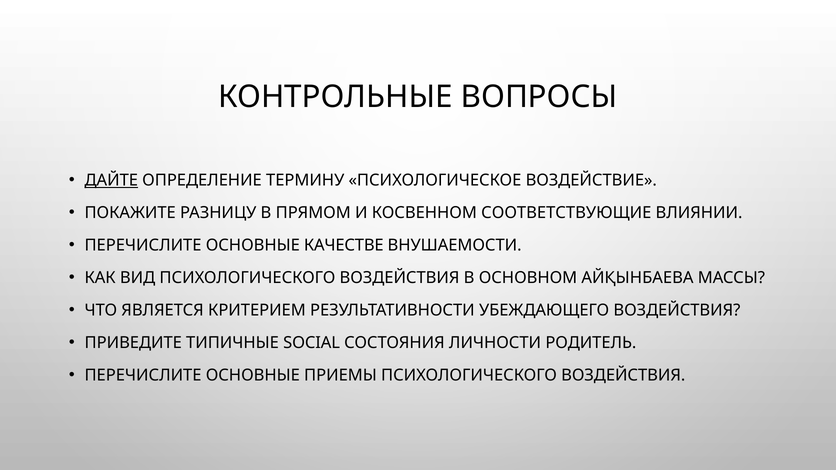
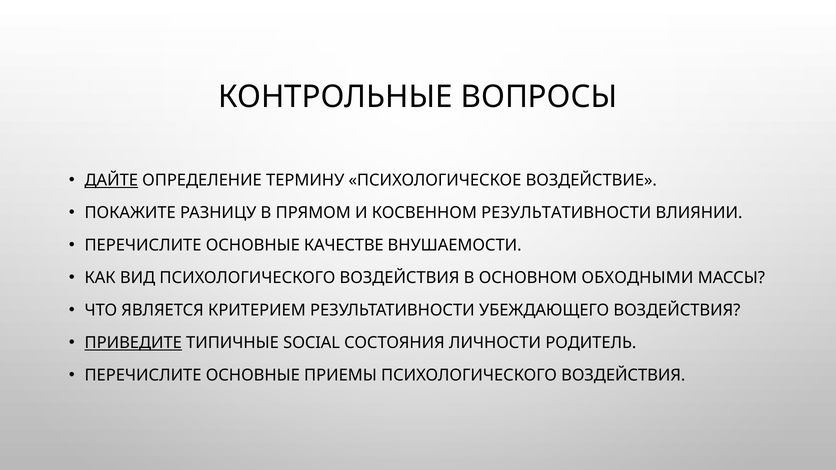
КОСВЕННОМ СООТВЕТСТВУЮЩИЕ: СООТВЕТСТВУЮЩИЕ -> РЕЗУЛЬТАТИВНОСТИ (566, 213)
АЙҚЫНБАЕВА: АЙҚЫНБАЕВА -> ОБХОДНЫМИ (637, 278)
ПРИВЕДИТЕ underline: none -> present (133, 343)
